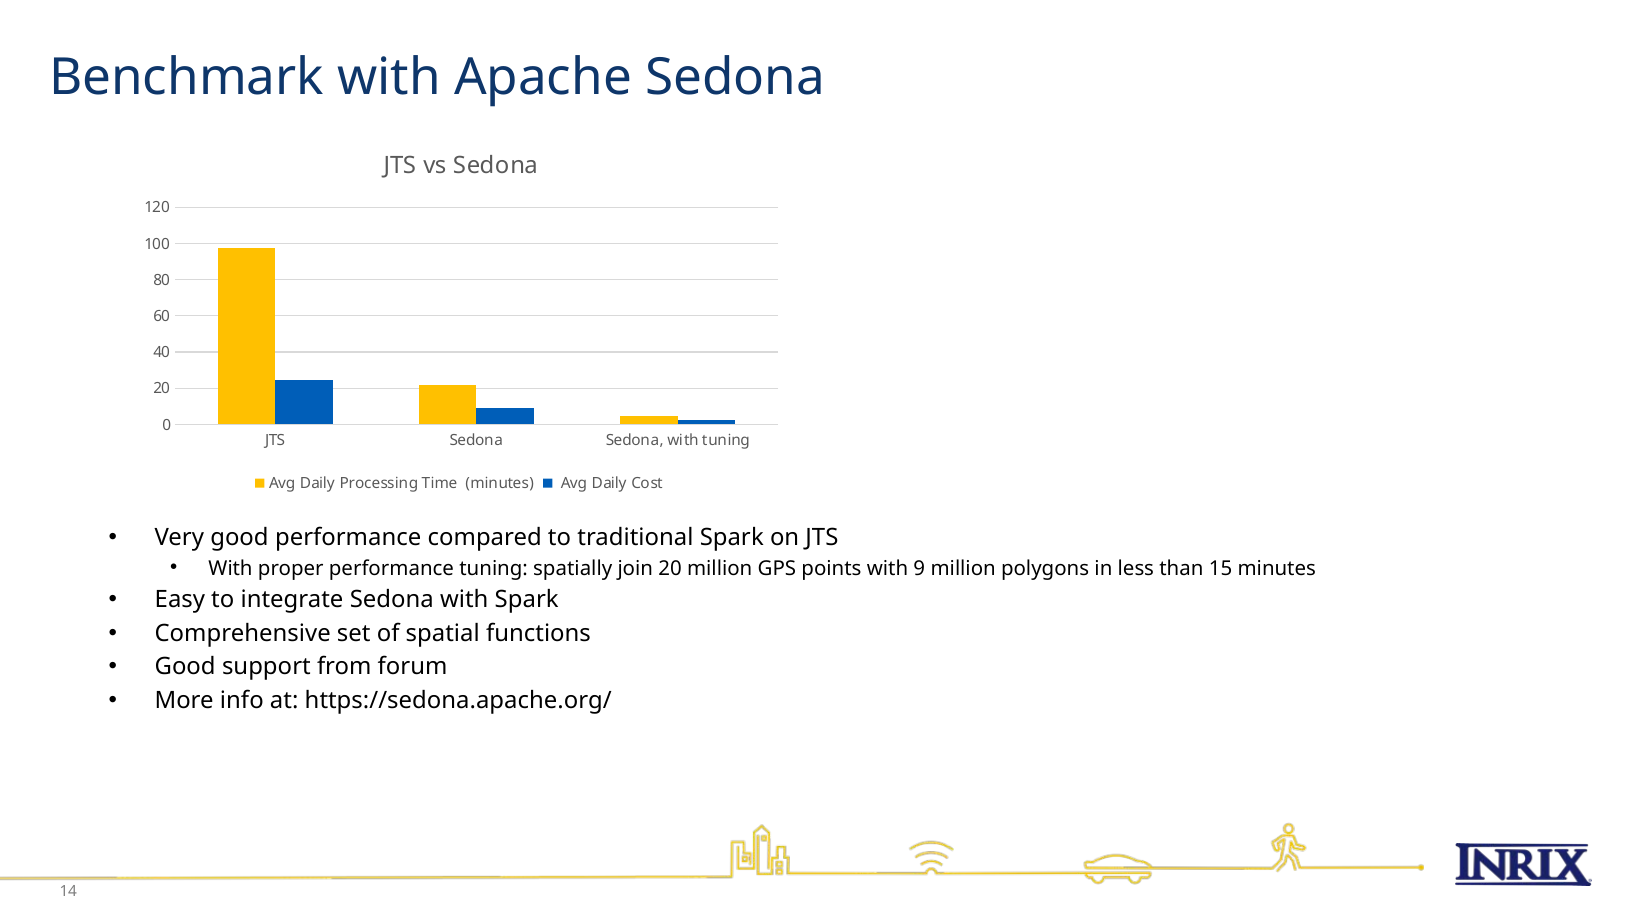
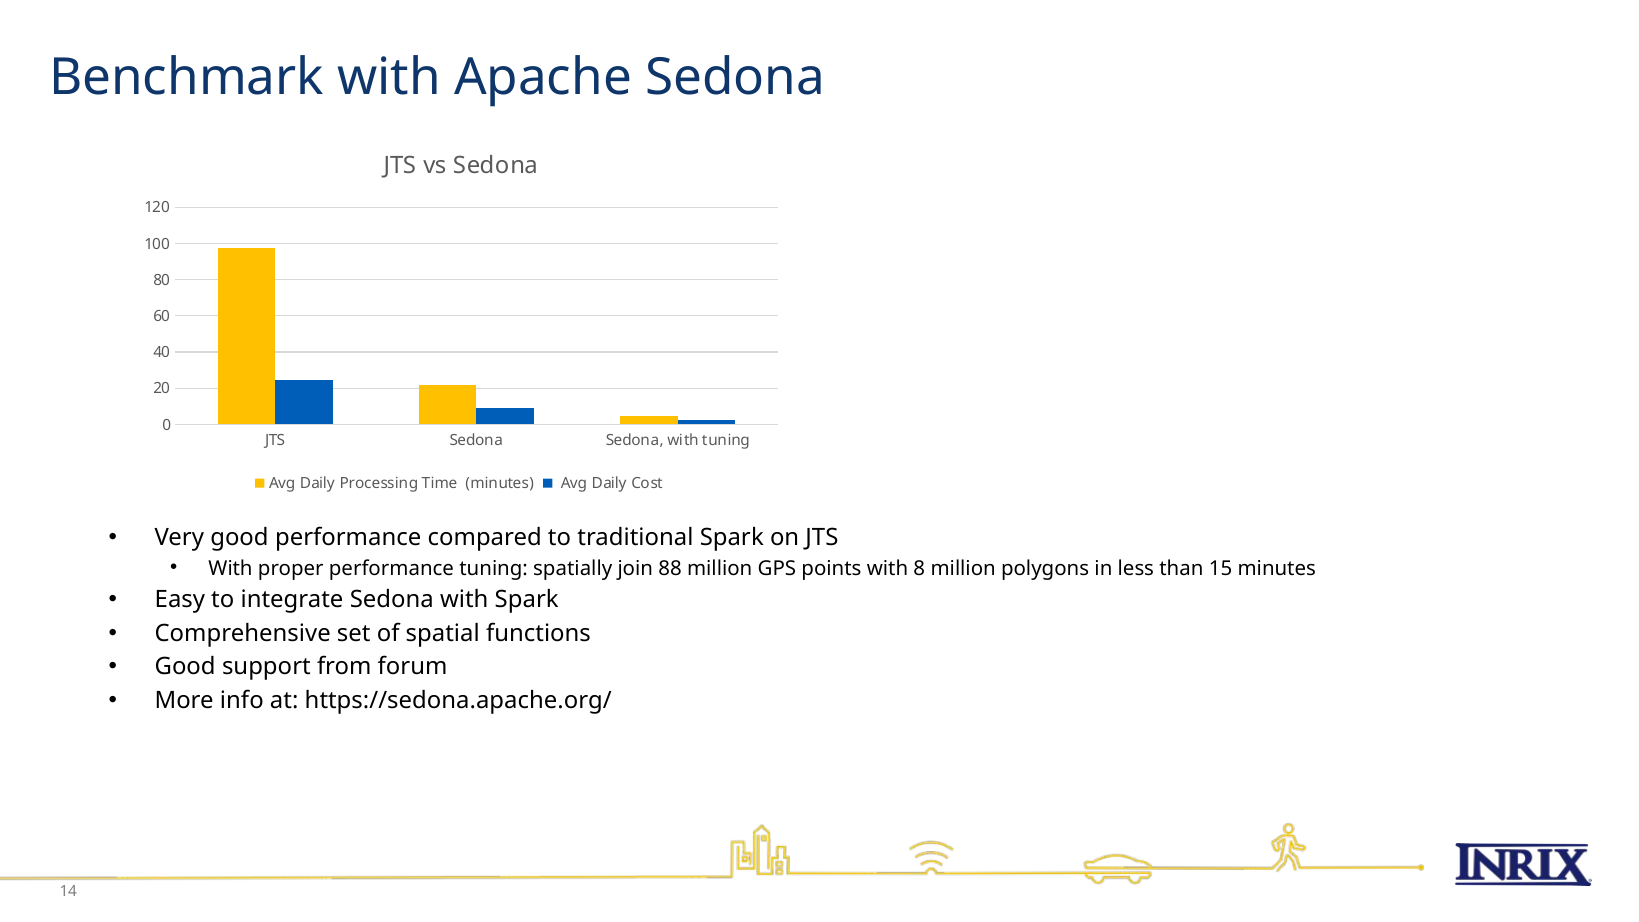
join 20: 20 -> 88 (670, 568)
9: 9 -> 8 (919, 568)
